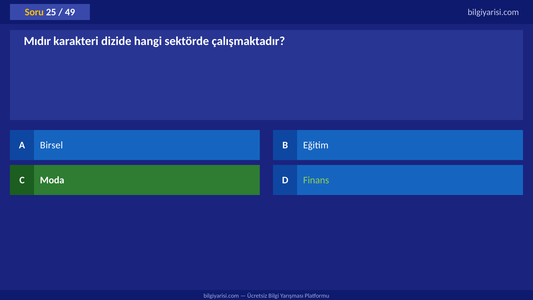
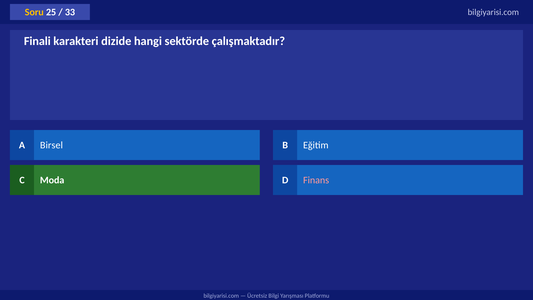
49: 49 -> 33 (70, 12)
Mıdır: Mıdır -> Finali (37, 41)
Finans colour: light green -> pink (316, 180)
